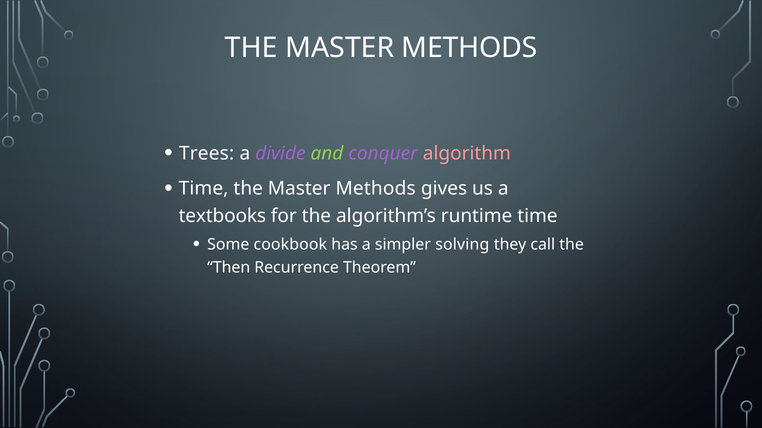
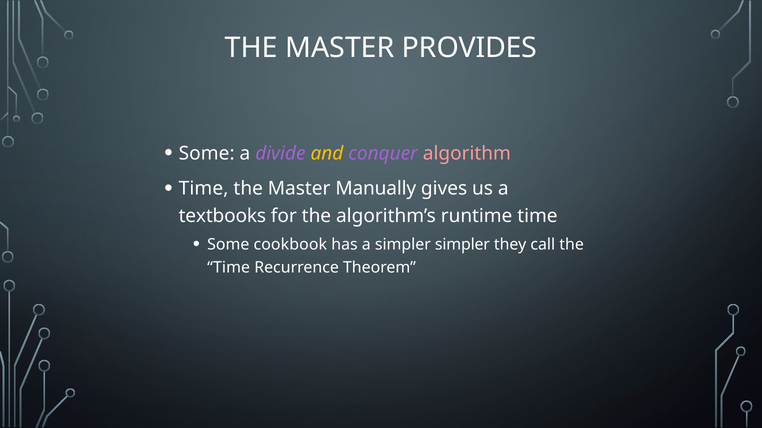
METHODS: METHODS -> PROVIDES (469, 48)
Trees: Trees -> Some (207, 154)
and colour: light green -> yellow (327, 154)
Methods: Methods -> Manually (376, 189)
simpler solving: solving -> simpler (462, 245)
Then: Then -> Time (229, 268)
